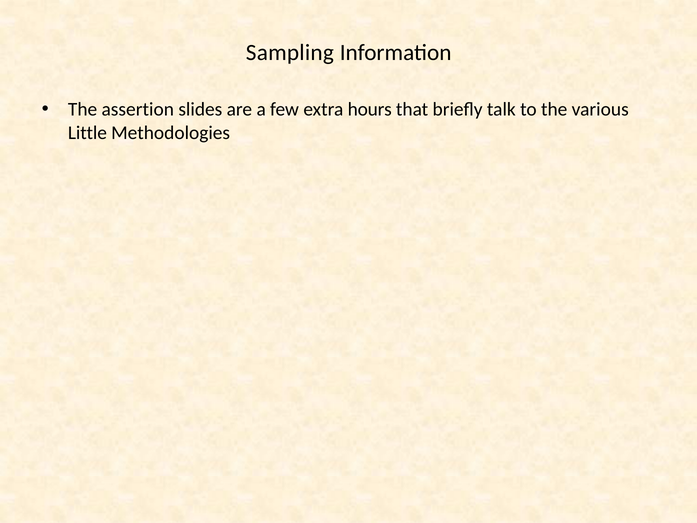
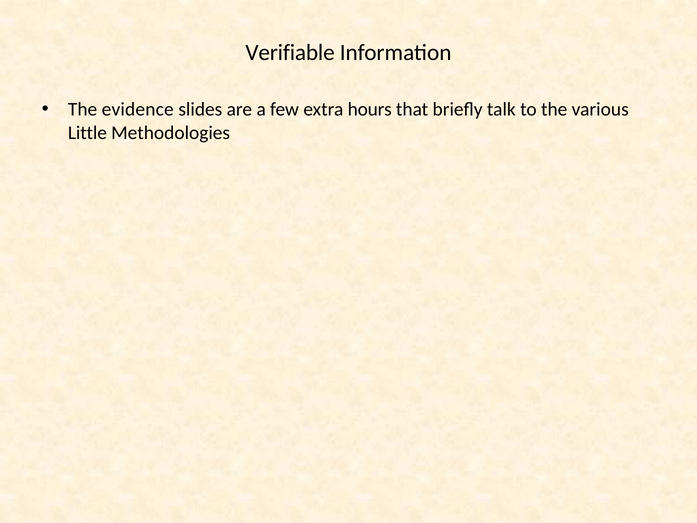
Sampling: Sampling -> Verifiable (290, 53)
assertion: assertion -> evidence (138, 109)
